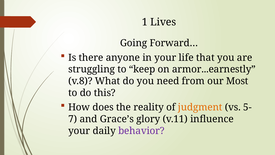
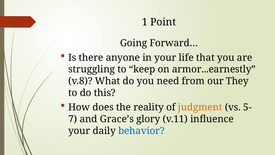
Lives: Lives -> Point (163, 22)
Most: Most -> They (237, 81)
behavior colour: purple -> blue (141, 131)
